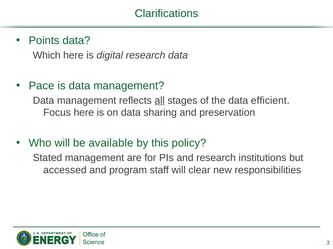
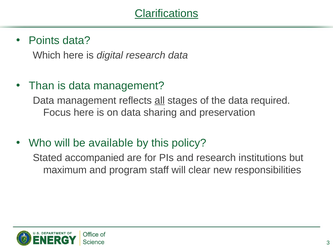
Clarifications underline: none -> present (166, 14)
Pace: Pace -> Than (42, 86)
efficient: efficient -> required (270, 101)
Stated management: management -> accompanied (95, 158)
accessed: accessed -> maximum (65, 170)
